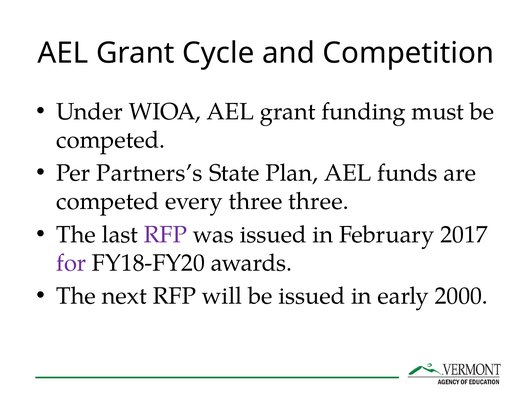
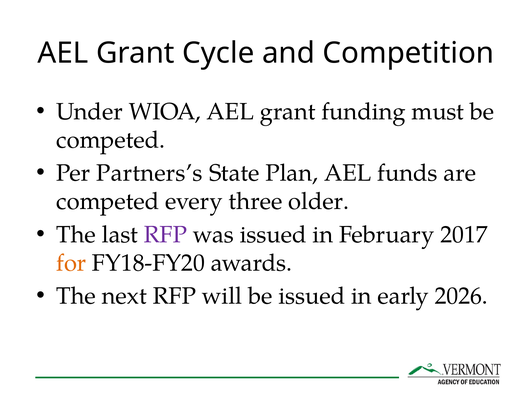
three three: three -> older (319, 201)
for colour: purple -> orange (71, 263)
2000: 2000 -> 2026 (461, 296)
